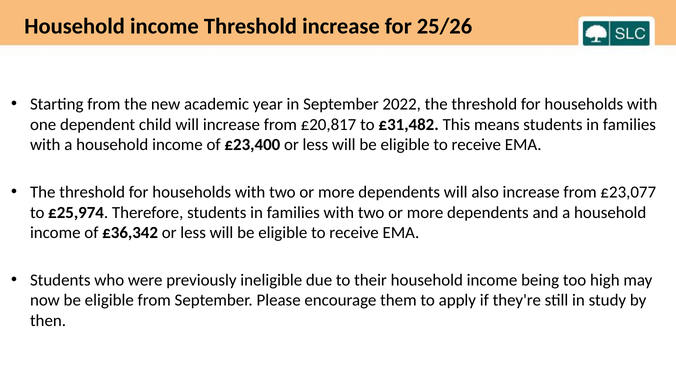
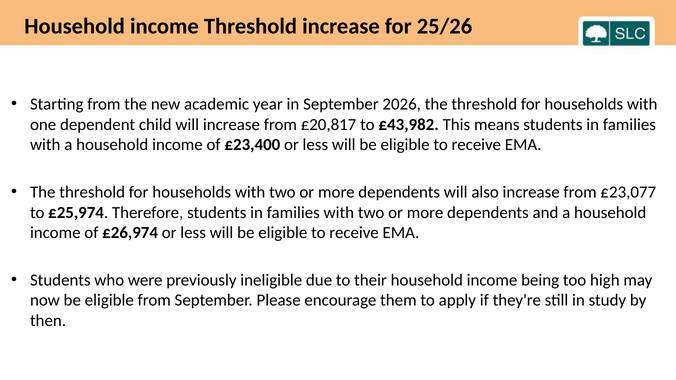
2022: 2022 -> 2026 (402, 104)
£31,482: £31,482 -> £43,982 (409, 125)
£36,342: £36,342 -> £26,974 (130, 233)
